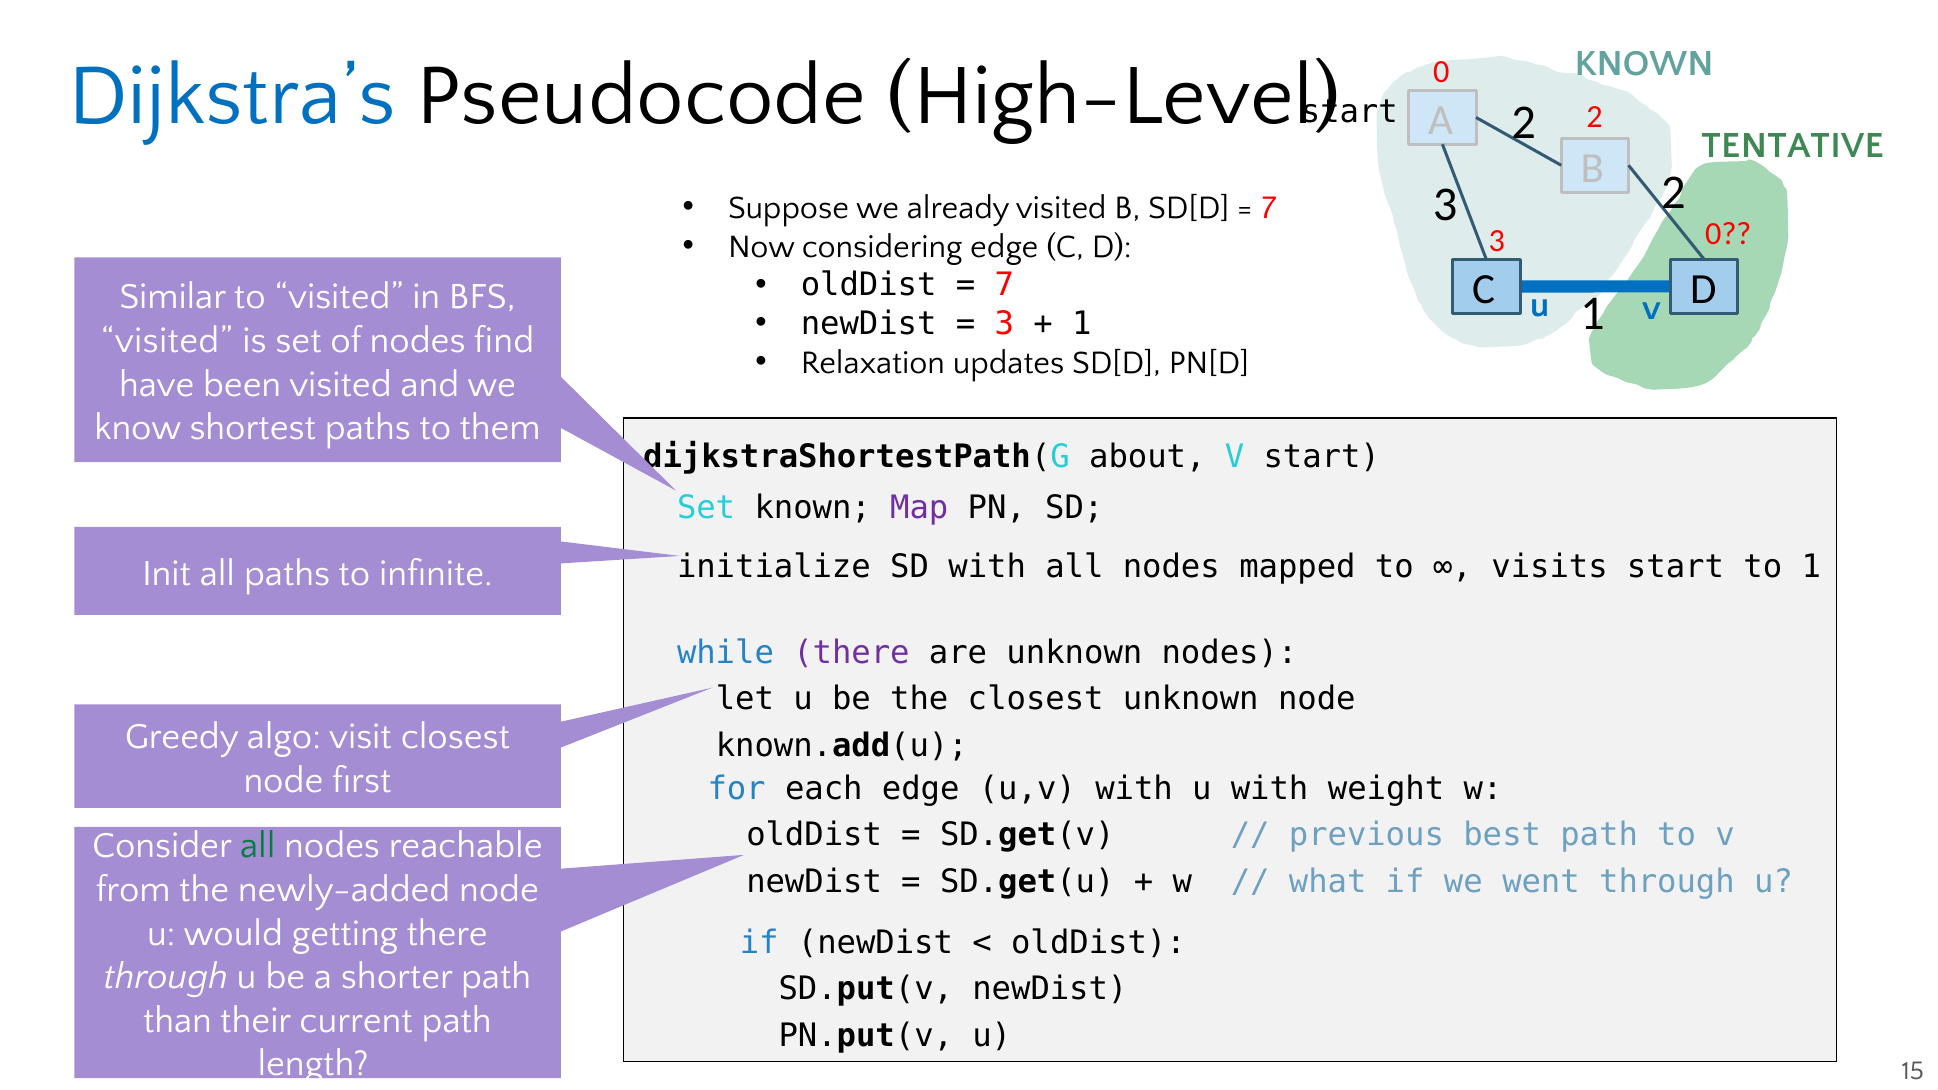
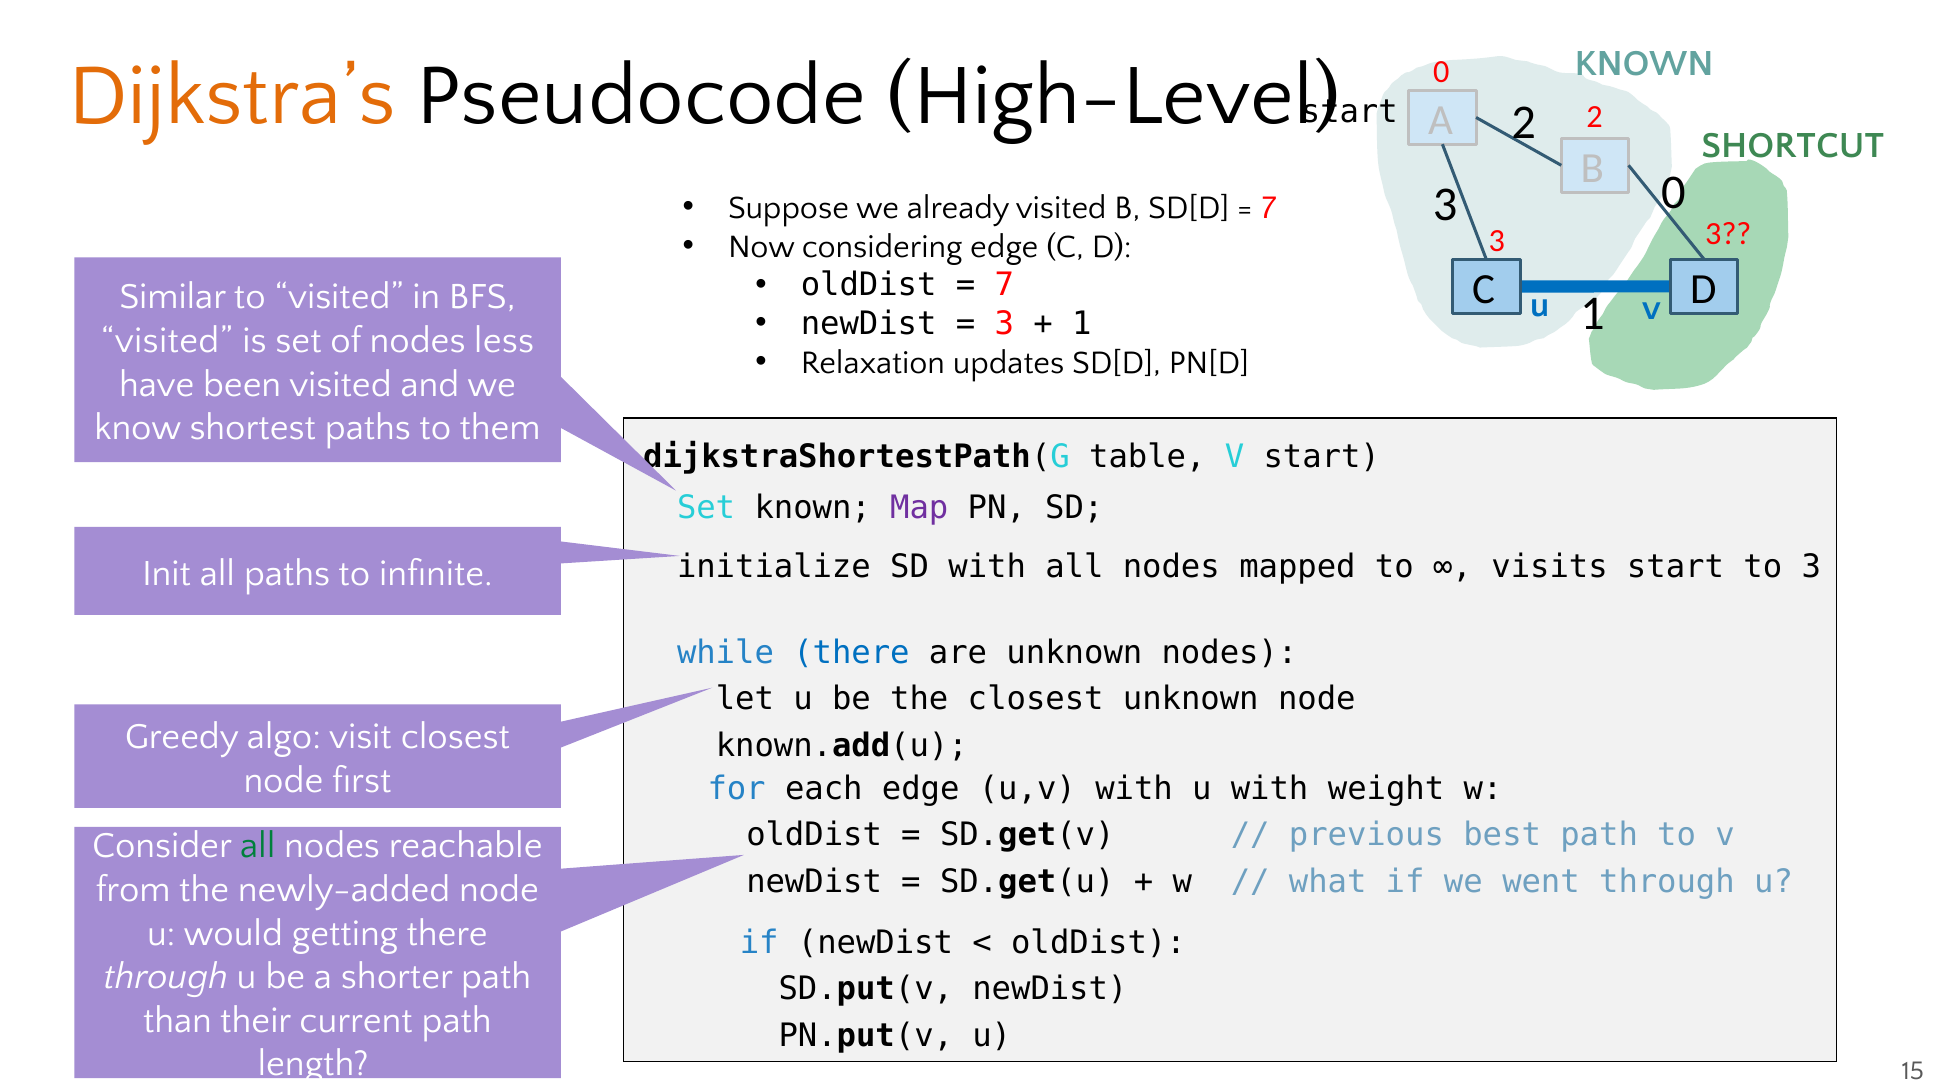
Dijkstra’s colour: blue -> orange (232, 96)
TENTATIVE: TENTATIVE -> SHORTCUT (1793, 146)
3 2: 2 -> 0 (1673, 192)
3 0: 0 -> 3 (1728, 233)
find: find -> less (504, 341)
about: about -> table (1147, 457)
to 1: 1 -> 3 (1811, 567)
there colour: purple -> blue (851, 653)
